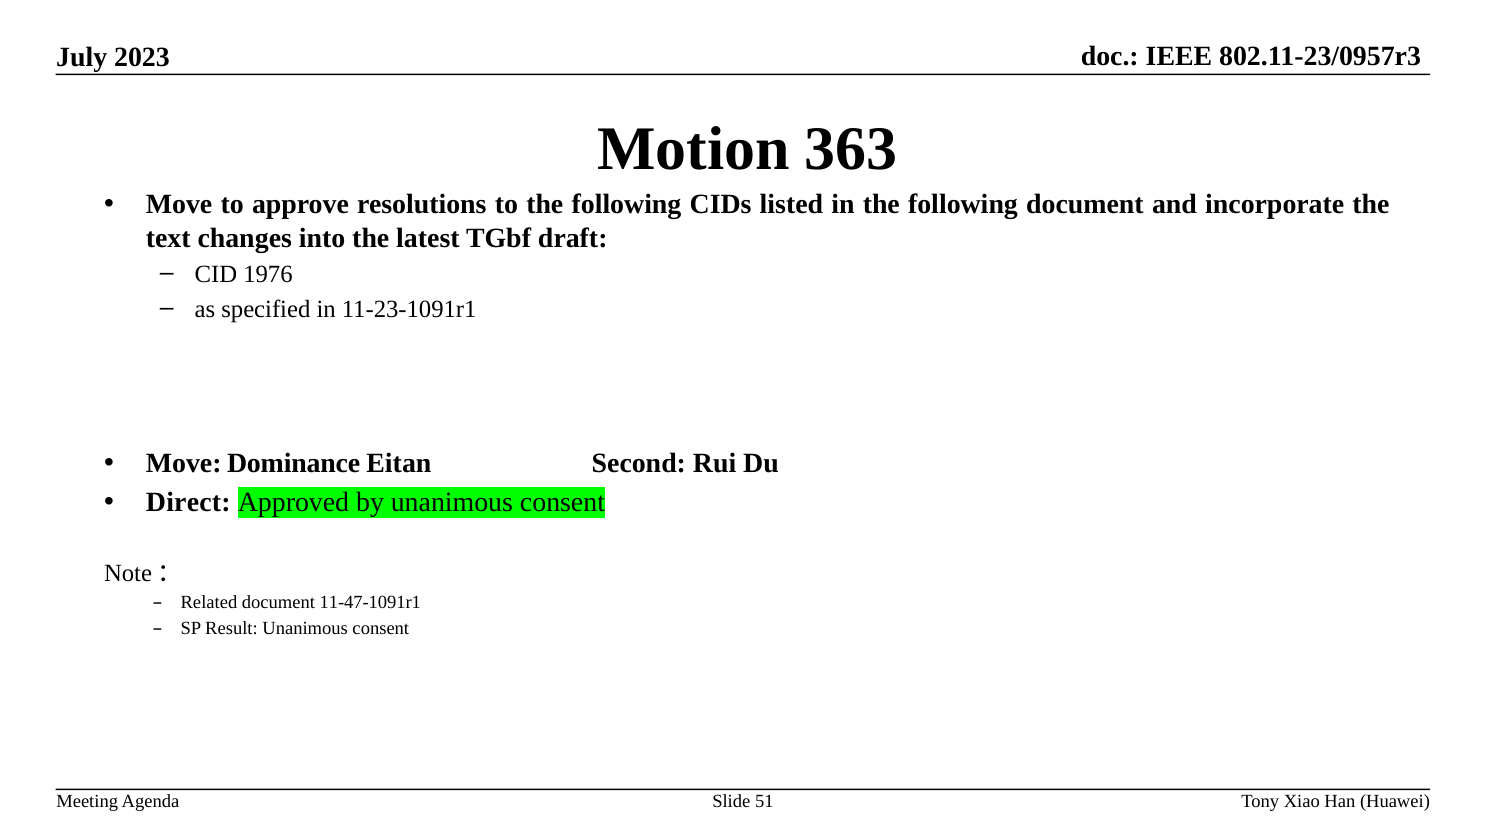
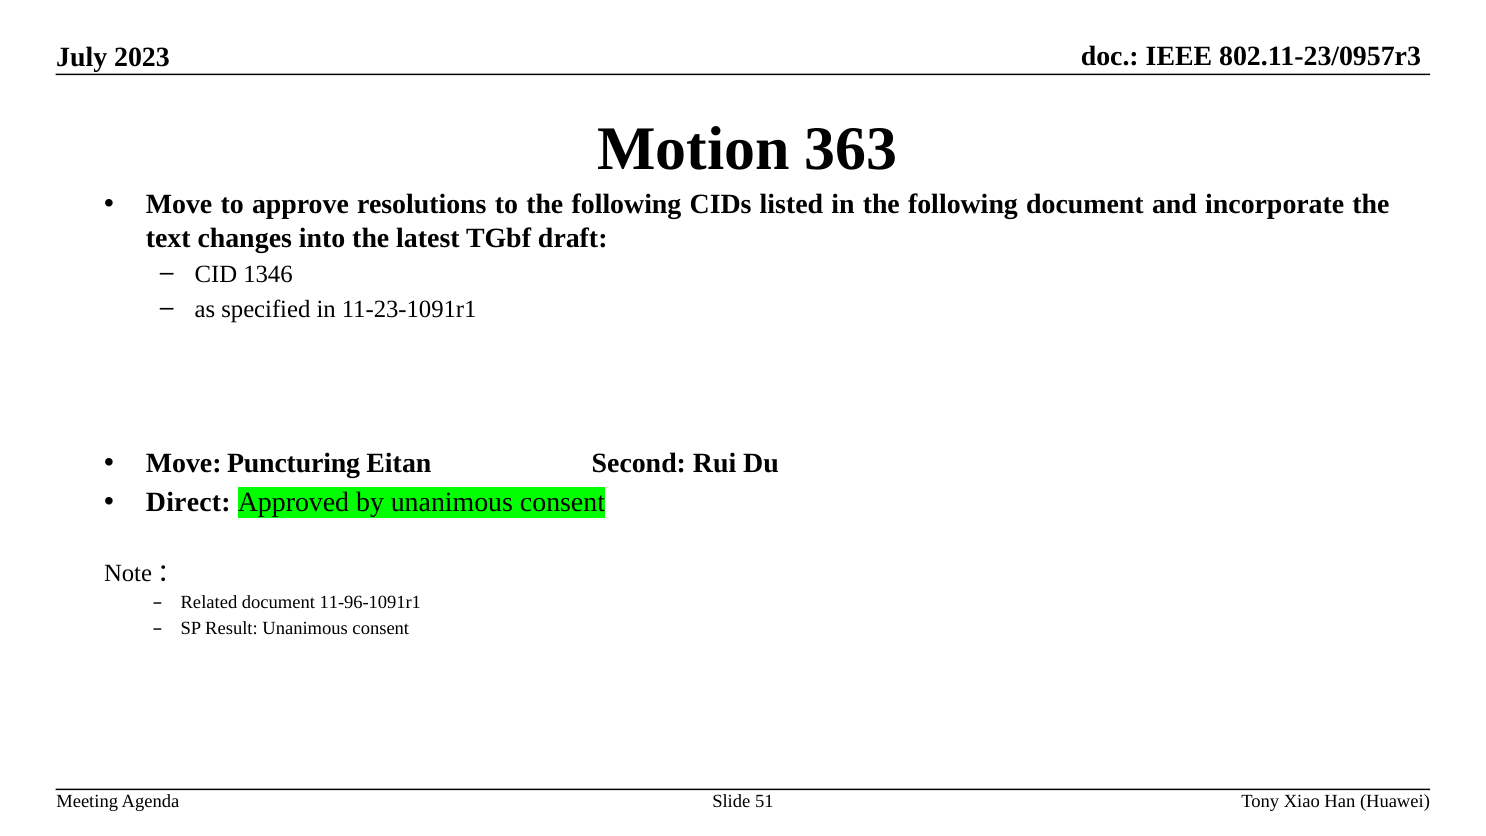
1976: 1976 -> 1346 (268, 274)
Dominance: Dominance -> Puncturing (294, 463)
11-47-1091r1: 11-47-1091r1 -> 11-96-1091r1 (370, 603)
